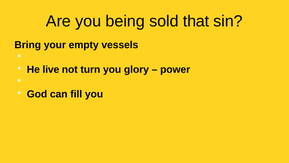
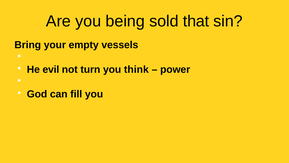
live: live -> evil (51, 69)
glory: glory -> think (136, 69)
